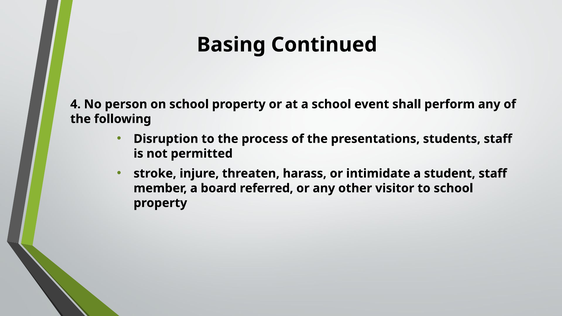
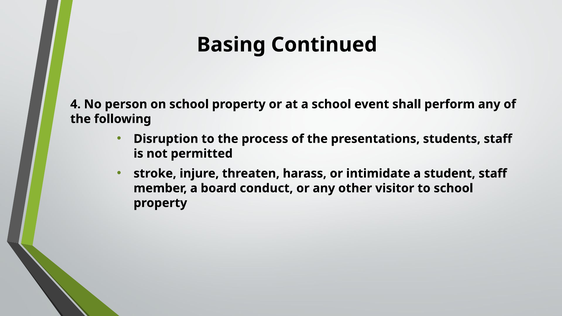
referred: referred -> conduct (266, 188)
